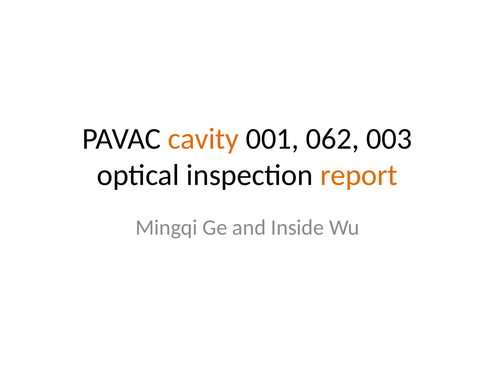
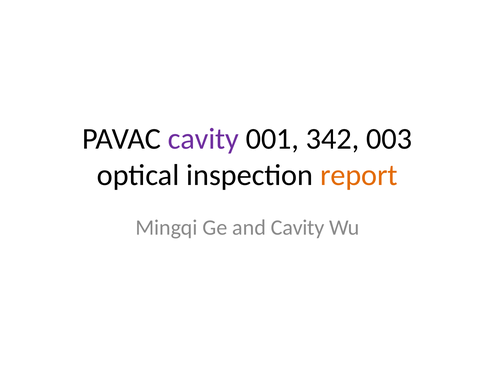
cavity colour: orange -> purple (203, 139)
062: 062 -> 342 (333, 139)
and Inside: Inside -> Cavity (298, 228)
